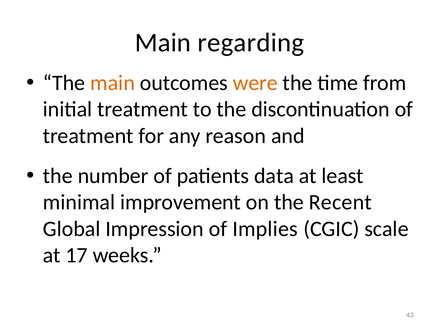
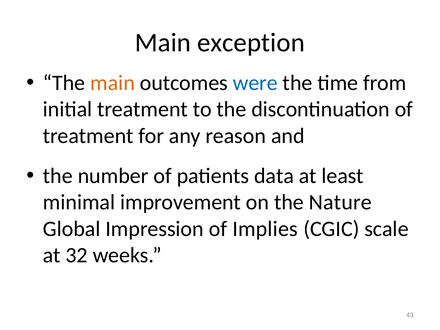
regarding: regarding -> exception (251, 43)
were colour: orange -> blue (255, 83)
Recent: Recent -> Nature (340, 202)
17: 17 -> 32 (77, 255)
